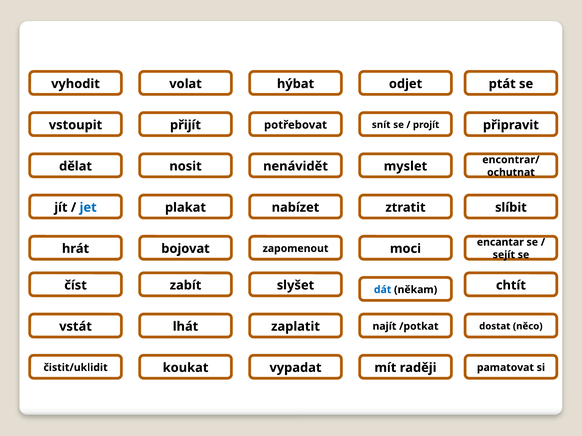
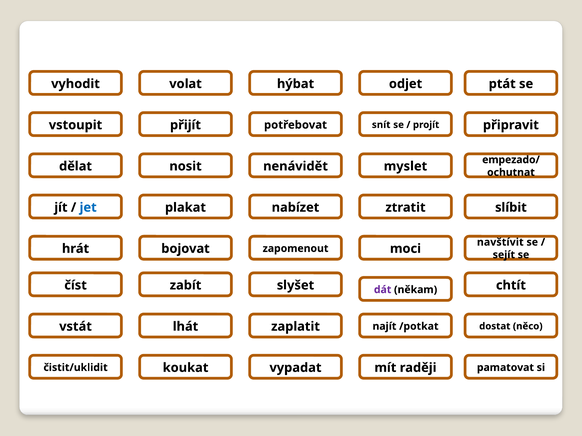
encontrar/: encontrar/ -> empezado/ (511, 160)
encantar: encantar -> navštívit (500, 242)
dát colour: blue -> purple (383, 290)
